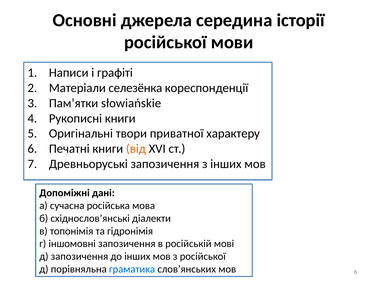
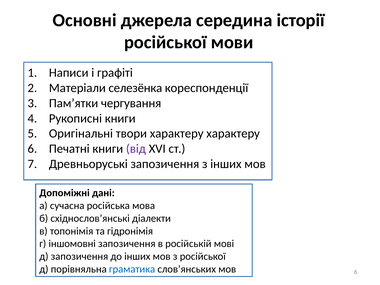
słowiańskie: słowiańskie -> чергування (131, 103)
твори приватної: приватної -> характеру (177, 134)
від colour: orange -> purple (136, 149)
